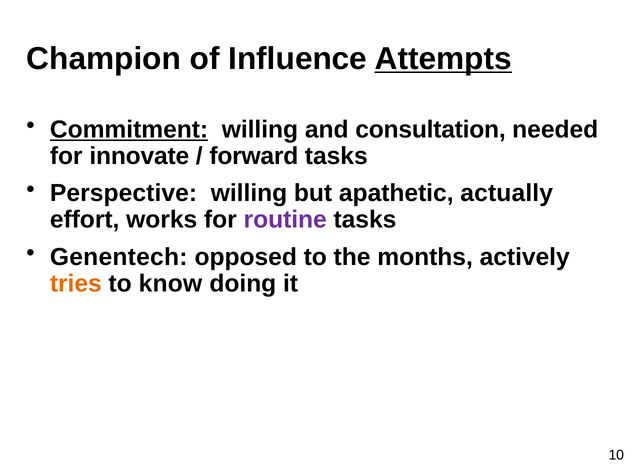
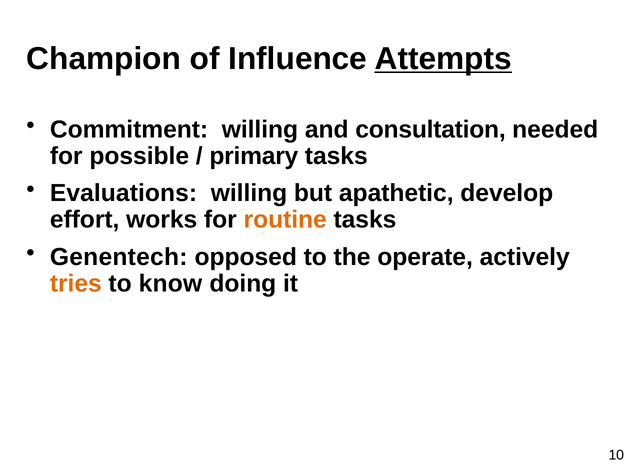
Commitment underline: present -> none (129, 129)
innovate: innovate -> possible (139, 156)
forward: forward -> primary (254, 156)
Perspective: Perspective -> Evaluations (124, 193)
actually: actually -> develop (507, 193)
routine colour: purple -> orange (285, 220)
months: months -> operate (425, 257)
